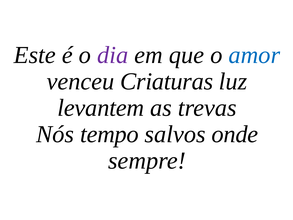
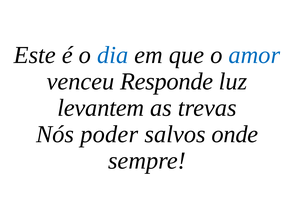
dia colour: purple -> blue (113, 55)
Criaturas: Criaturas -> Responde (167, 81)
tempo: tempo -> poder (109, 134)
